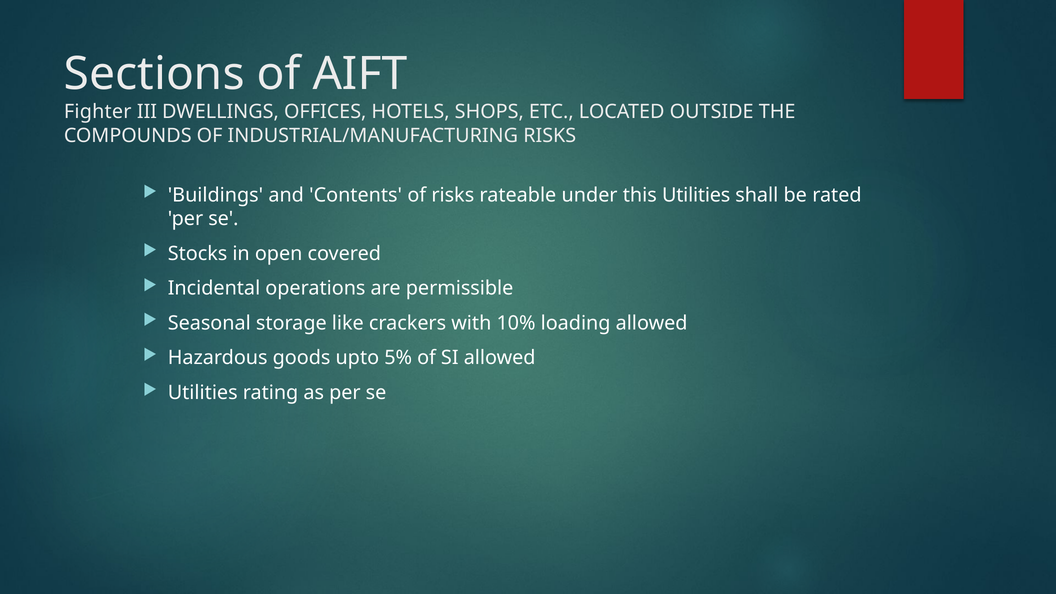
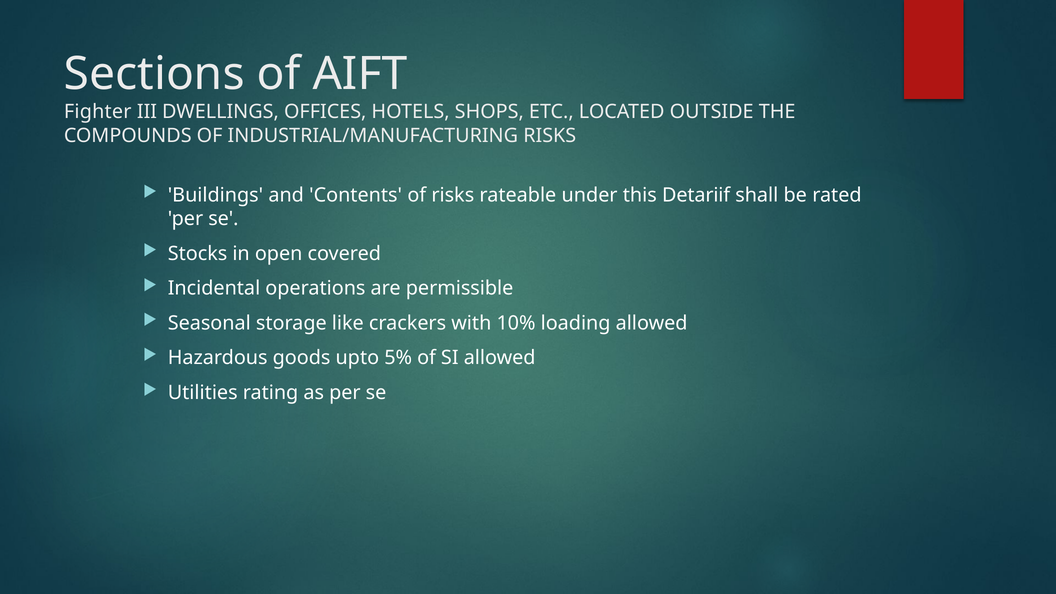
this Utilities: Utilities -> Detariif (696, 195)
